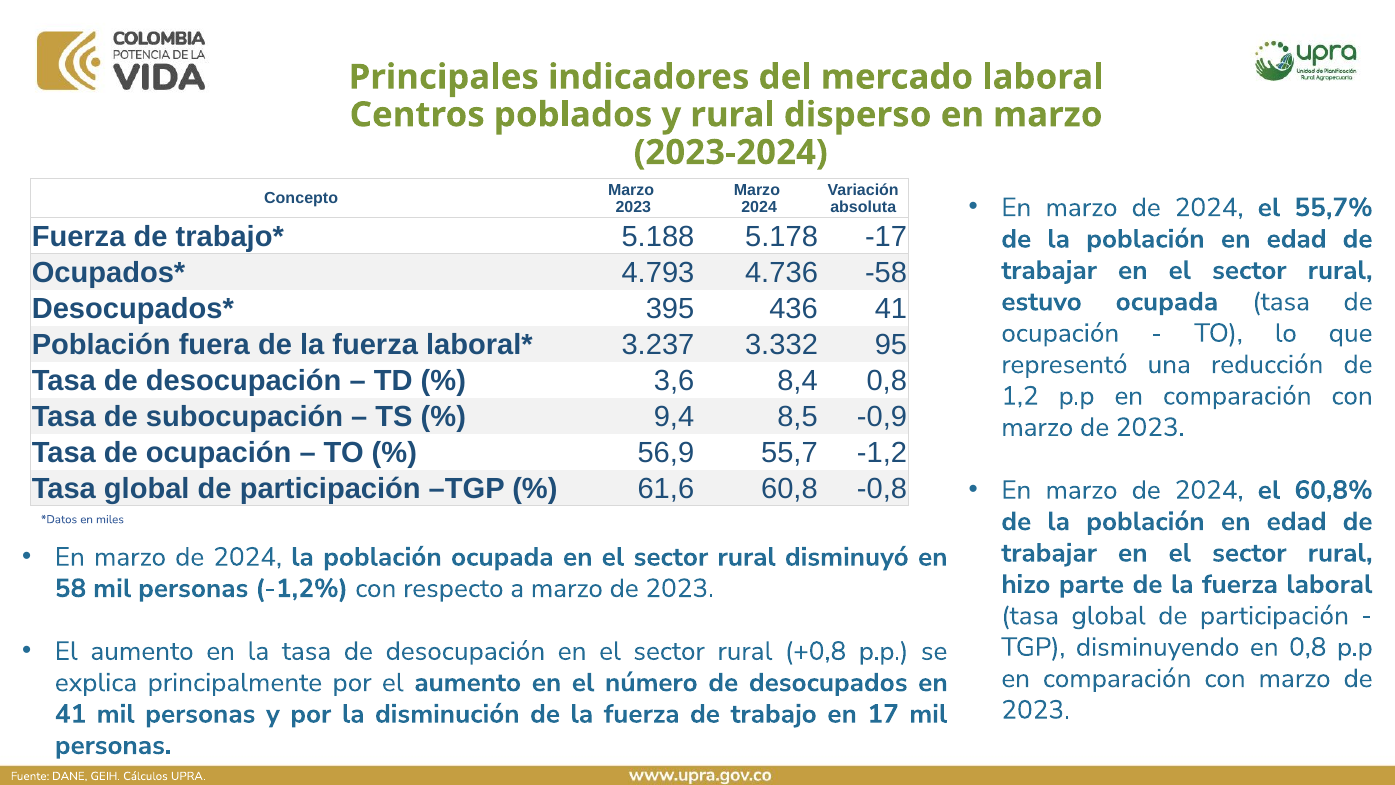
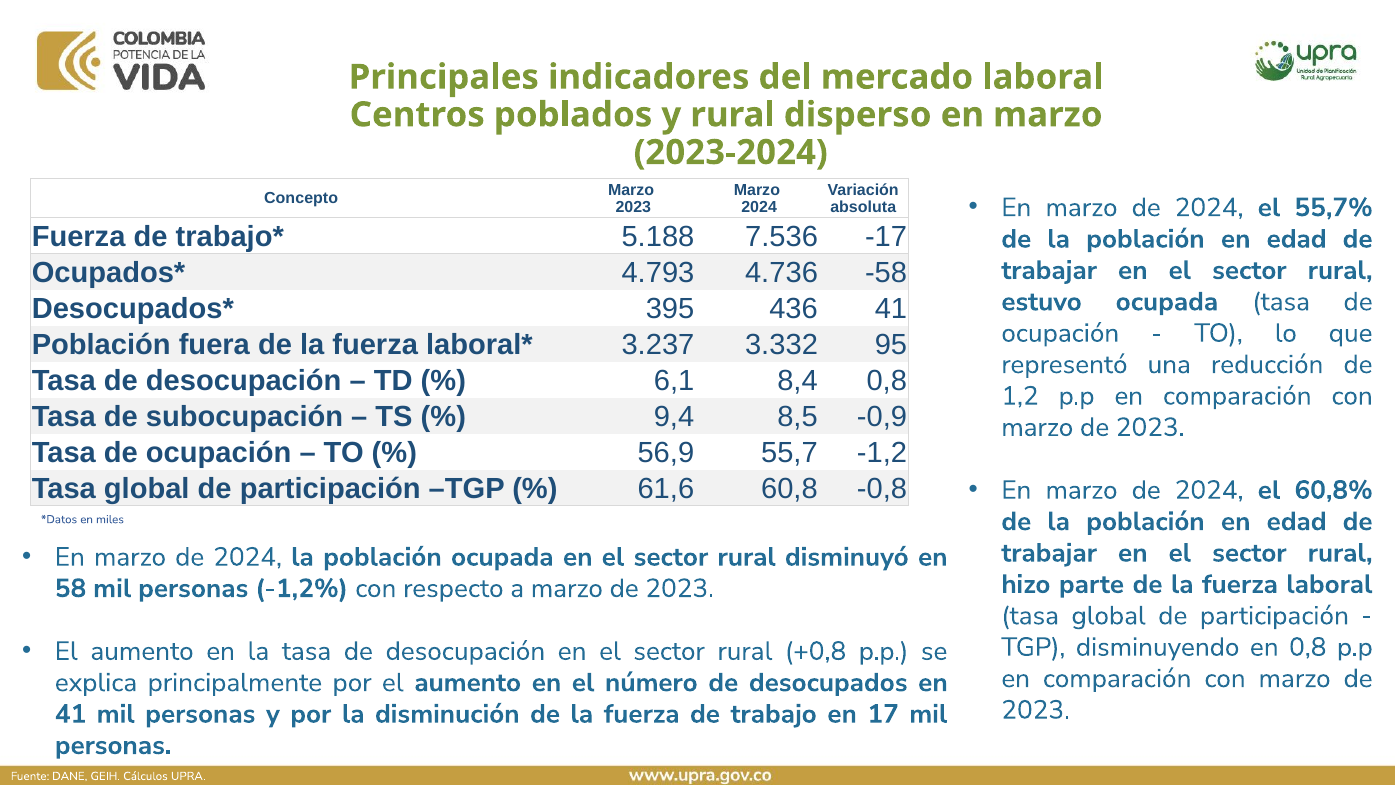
5.178: 5.178 -> 7.536 (782, 237)
3,6: 3,6 -> 6,1 (674, 381)
